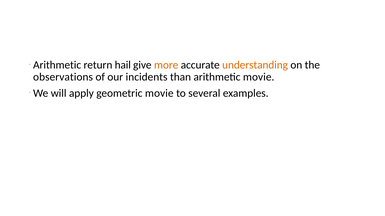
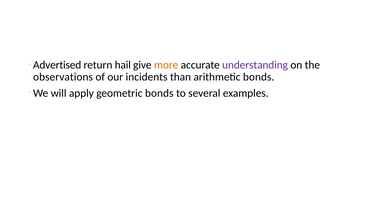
Arithmetic: Arithmetic -> Advertised (57, 65)
understanding colour: orange -> purple (255, 65)
arithmetic movie: movie -> bonds (259, 77)
geometric movie: movie -> bonds (159, 93)
